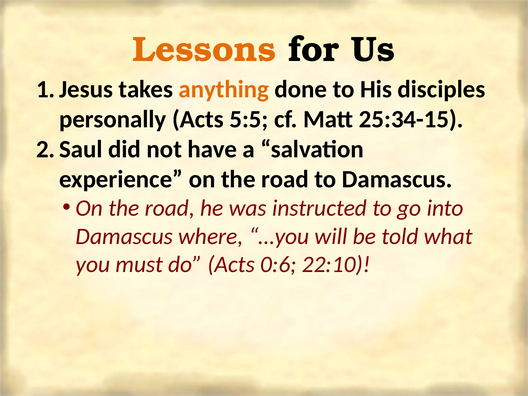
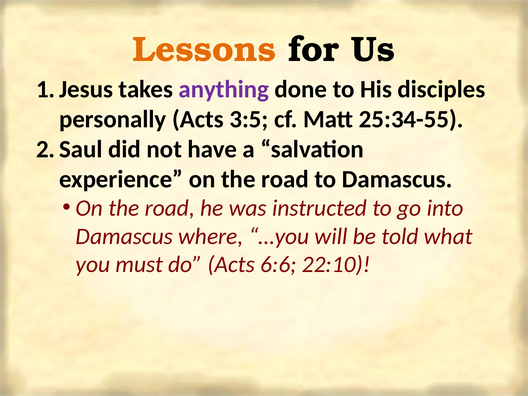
anything colour: orange -> purple (224, 89)
5:5: 5:5 -> 3:5 (249, 119)
25:34-15: 25:34-15 -> 25:34-55 (411, 119)
0:6: 0:6 -> 6:6 (278, 264)
